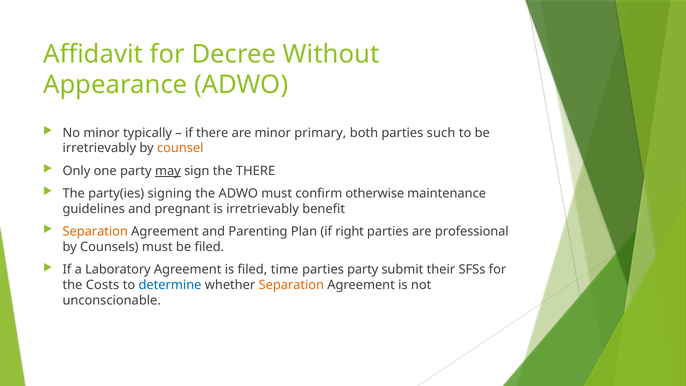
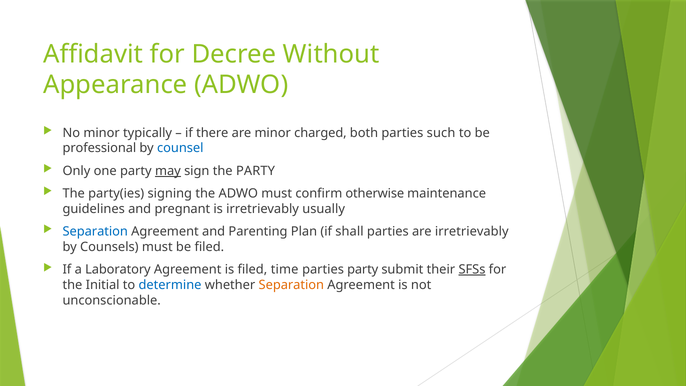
primary: primary -> charged (320, 133)
irretrievably: irretrievably -> professional (99, 148)
counsel colour: orange -> blue (180, 148)
the THERE: THERE -> PARTY (256, 171)
benefit: benefit -> usually (324, 209)
Separation colour: orange -> blue (95, 231)
right: right -> shall (349, 231)
are professional: professional -> irretrievably (472, 231)
SFSs underline: none -> present (472, 269)
Costs: Costs -> Initial (103, 285)
